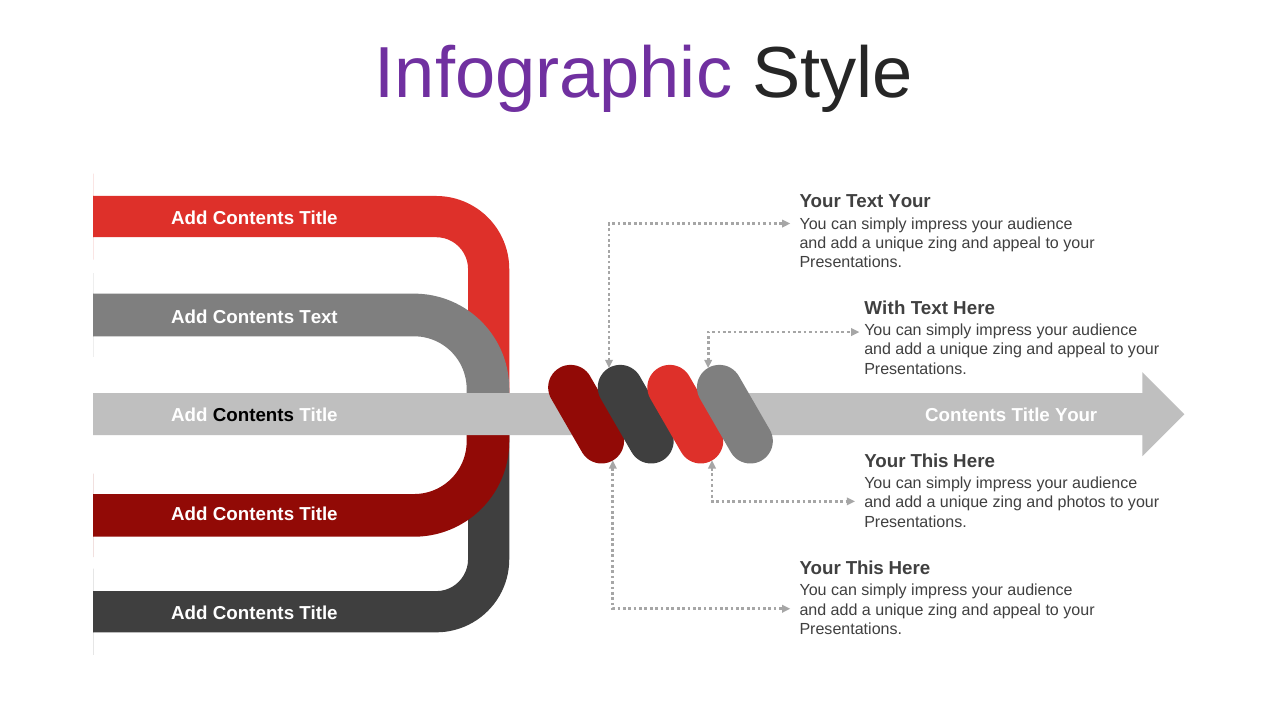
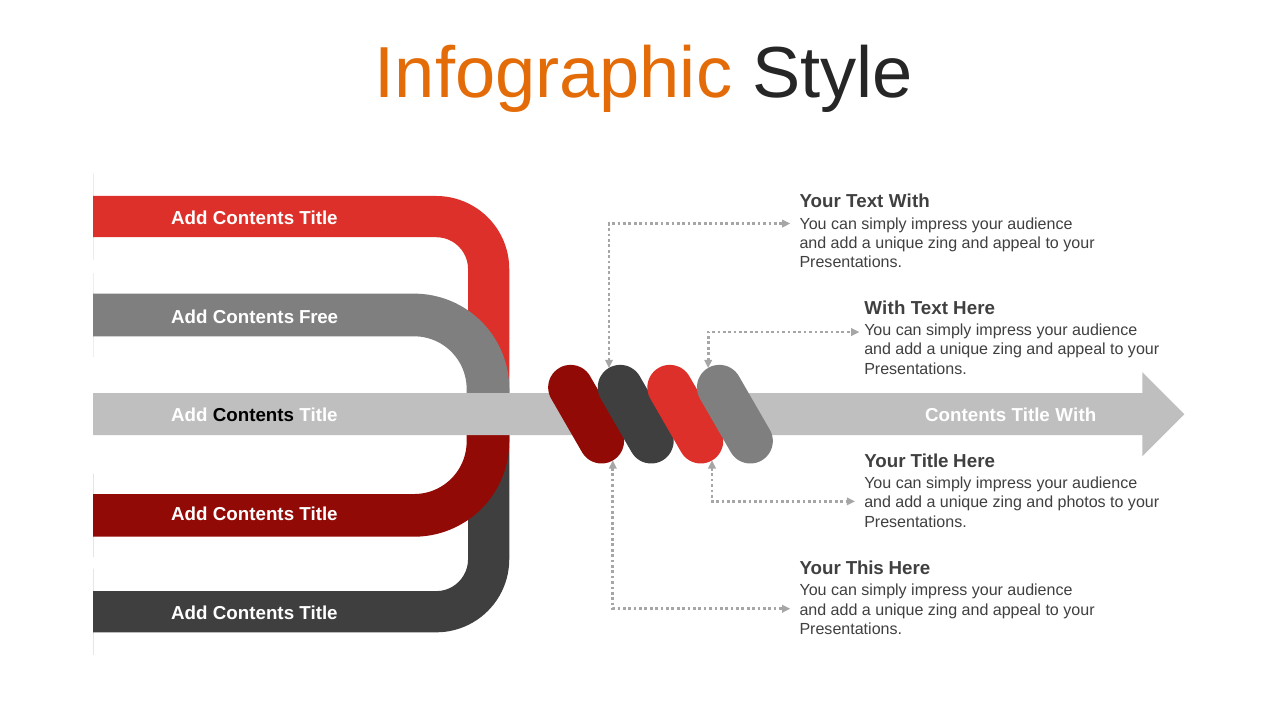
Infographic colour: purple -> orange (554, 74)
Text Your: Your -> With (909, 202)
Contents Text: Text -> Free (319, 317)
Title Your: Your -> With (1076, 415)
This: This -> Title (930, 461)
